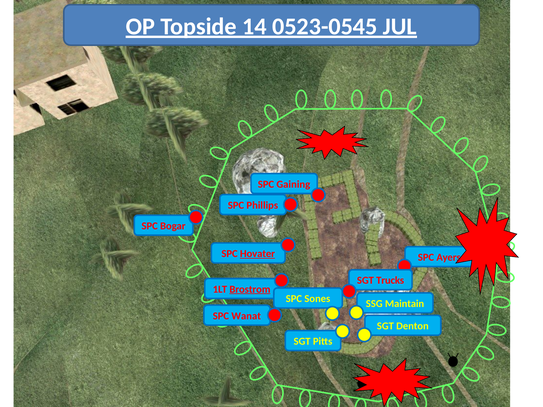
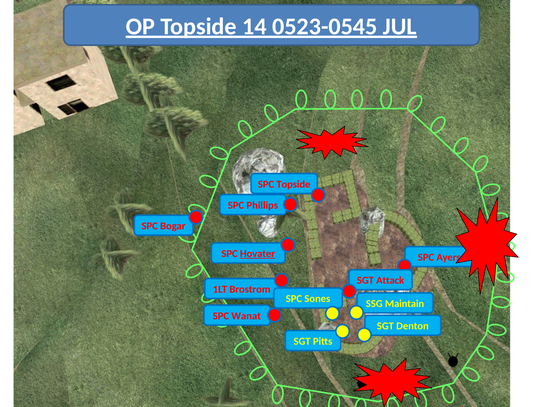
SPC Gaining: Gaining -> Topside (293, 184)
Trucks: Trucks -> Attack (390, 281)
Brostrom underline: present -> none (250, 289)
